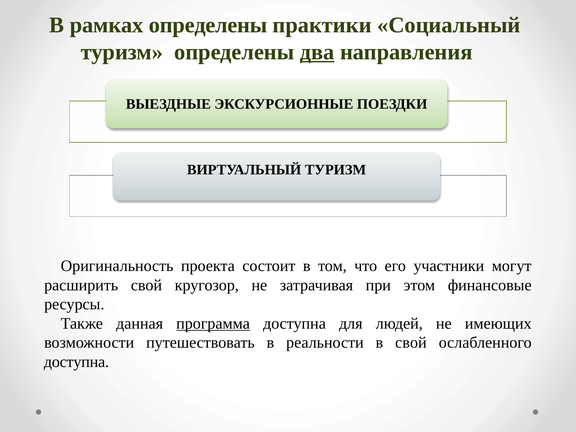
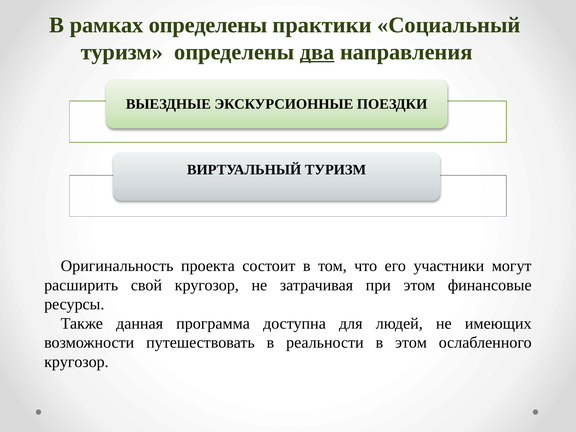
программа underline: present -> none (213, 323)
в свой: свой -> этом (411, 343)
доступна: доступна -> кругозор (76, 362)
